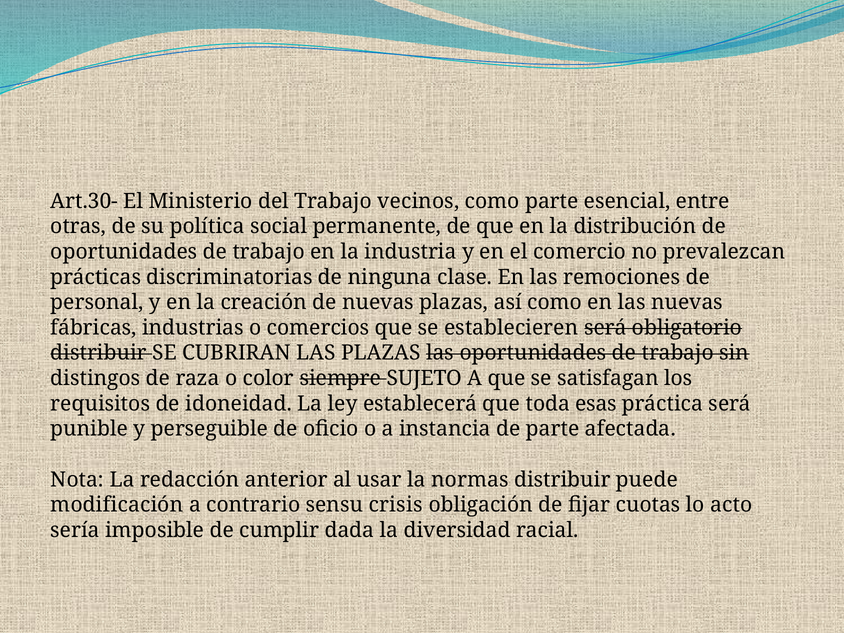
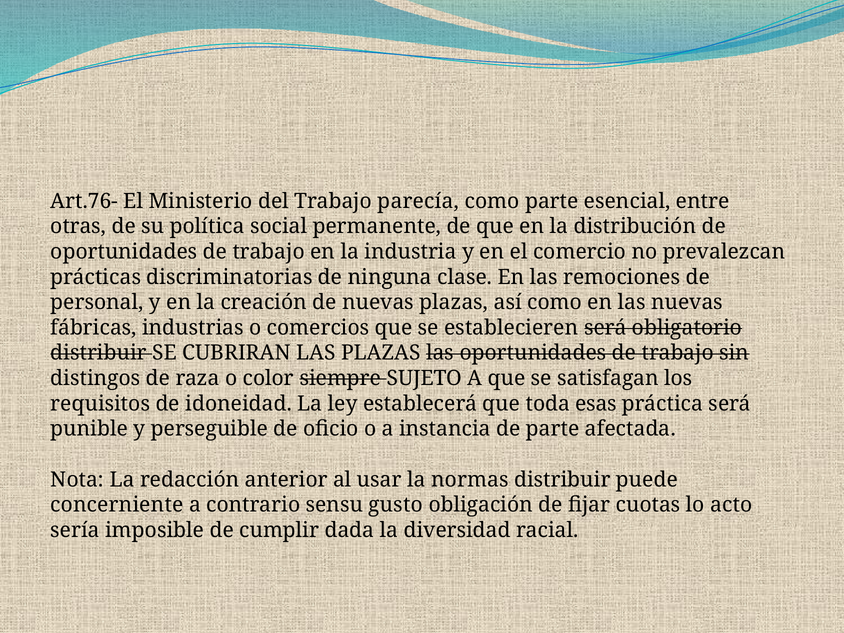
Art.30-: Art.30- -> Art.76- (84, 201)
vecinos: vecinos -> parecía (418, 201)
modificación: modificación -> concerniente (117, 505)
crisis: crisis -> gusto (396, 505)
